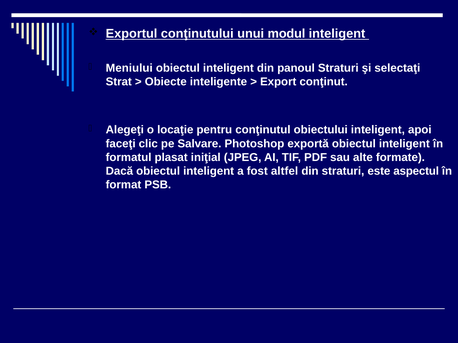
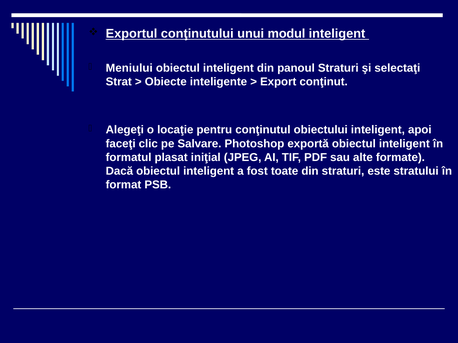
altfel: altfel -> toate (285, 171)
aspectul: aspectul -> stratului (416, 171)
